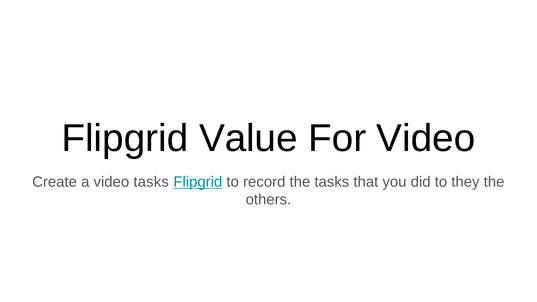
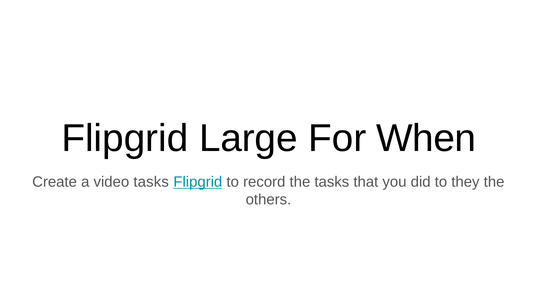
Value: Value -> Large (248, 138)
For Video: Video -> When (426, 138)
